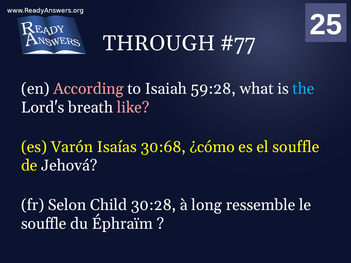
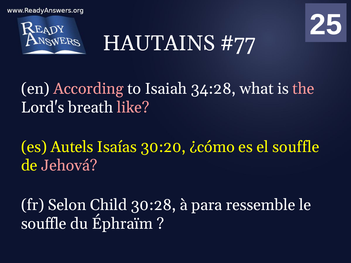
THROUGH: THROUGH -> HAUTAINS (159, 43)
59:28: 59:28 -> 34:28 (213, 89)
the colour: light blue -> pink (304, 89)
Varón: Varón -> Autels (72, 147)
30:68: 30:68 -> 30:20 (163, 147)
Jehová colour: white -> pink (69, 166)
long: long -> para (207, 205)
